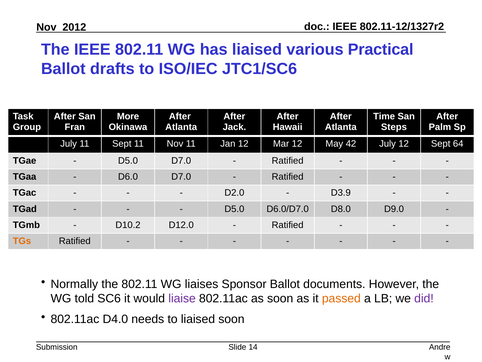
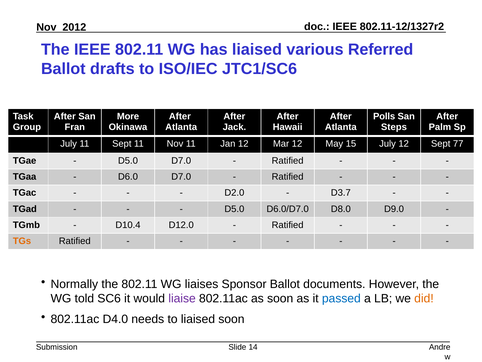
Practical: Practical -> Referred (381, 49)
Time: Time -> Polls (384, 116)
42: 42 -> 15 (351, 144)
64: 64 -> 77 (458, 144)
D3.9: D3.9 -> D3.7 (341, 193)
D10.2: D10.2 -> D10.4 (128, 225)
passed colour: orange -> blue (341, 298)
did colour: purple -> orange (424, 298)
